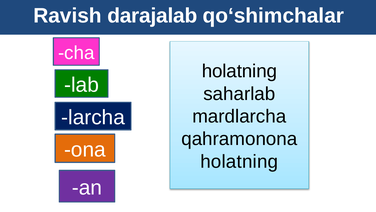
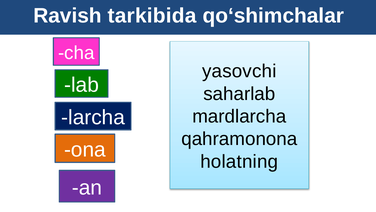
darajalab: darajalab -> tarkibida (152, 16)
holatning: holatning -> yasovchi (239, 71)
